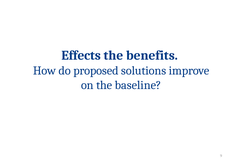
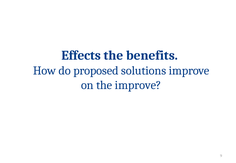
the baseline: baseline -> improve (138, 85)
